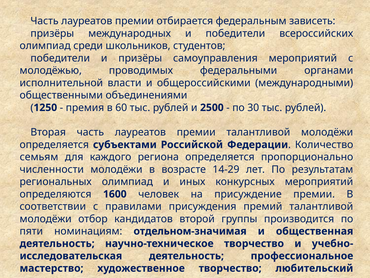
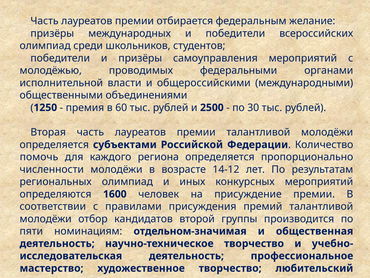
зависеть: зависеть -> желание (312, 21)
семьям: семьям -> помочь (39, 157)
14-29: 14-29 -> 14-12 (226, 169)
